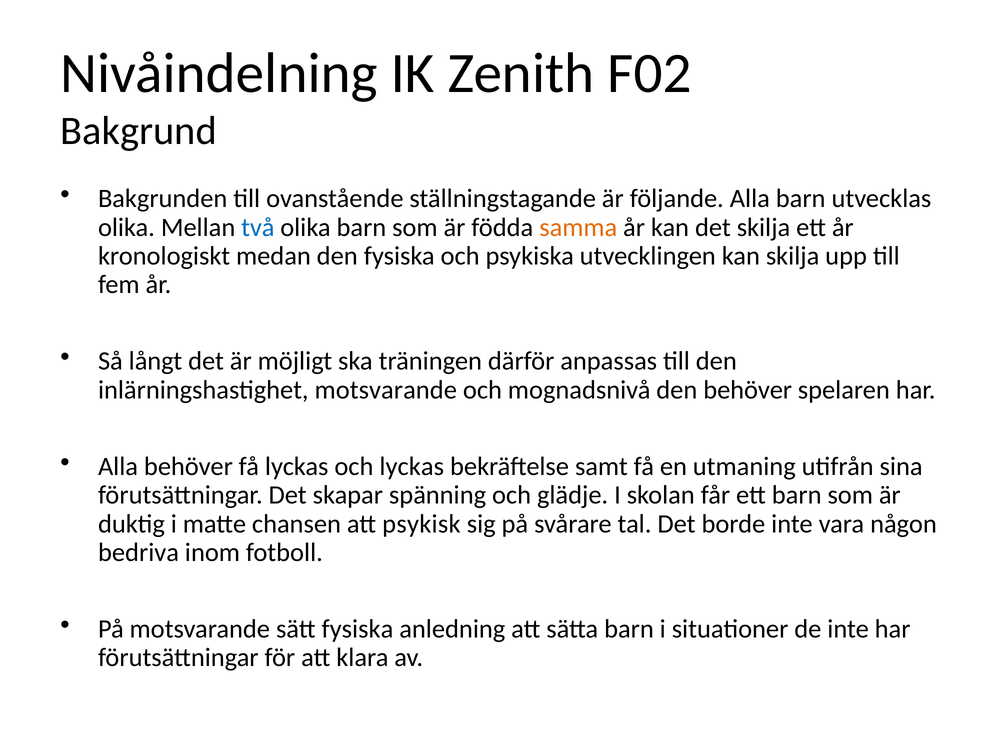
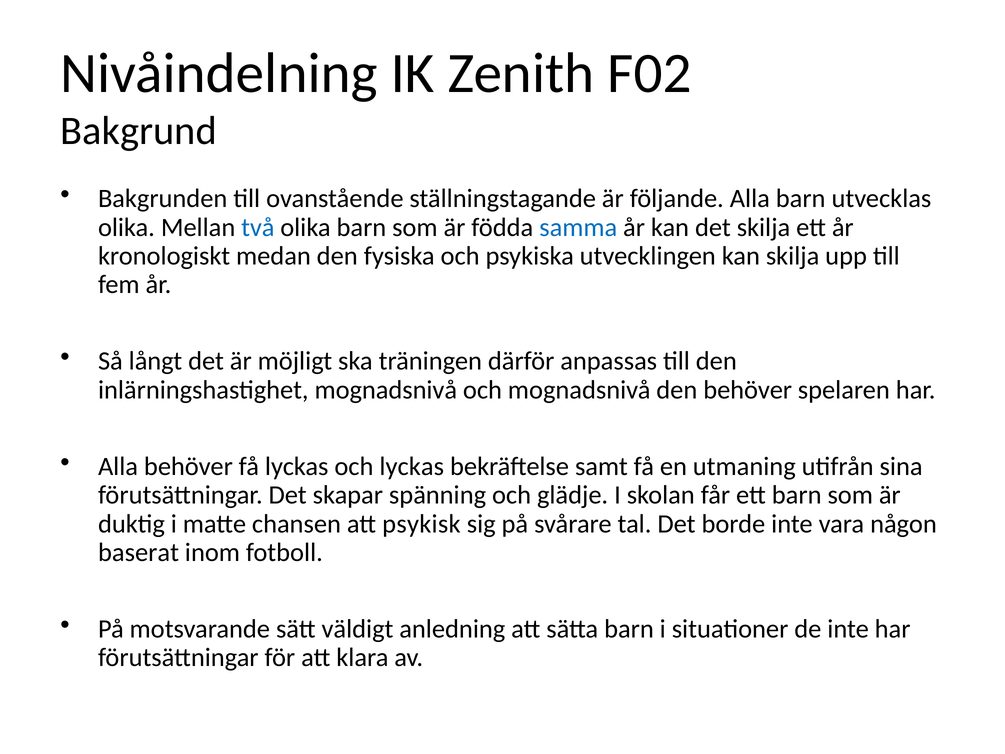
samma colour: orange -> blue (578, 227)
inlärningshastighet motsvarande: motsvarande -> mognadsnivå (386, 390)
bedriva: bedriva -> baserat (138, 552)
sätt fysiska: fysiska -> väldigt (357, 629)
